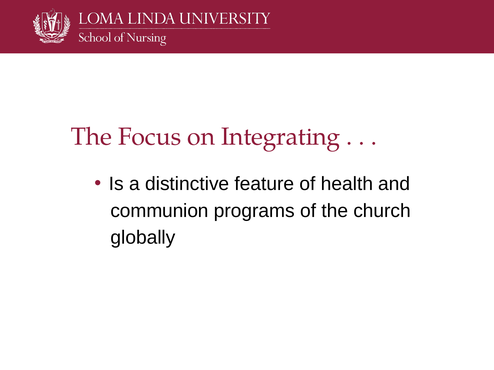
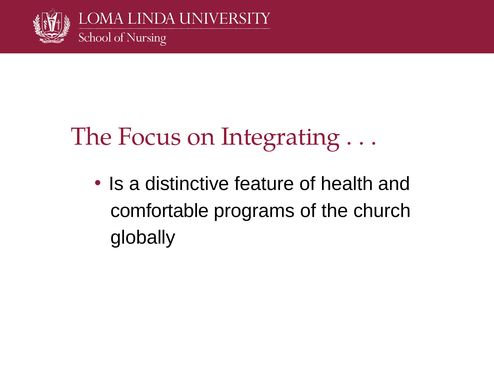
communion: communion -> comfortable (160, 211)
